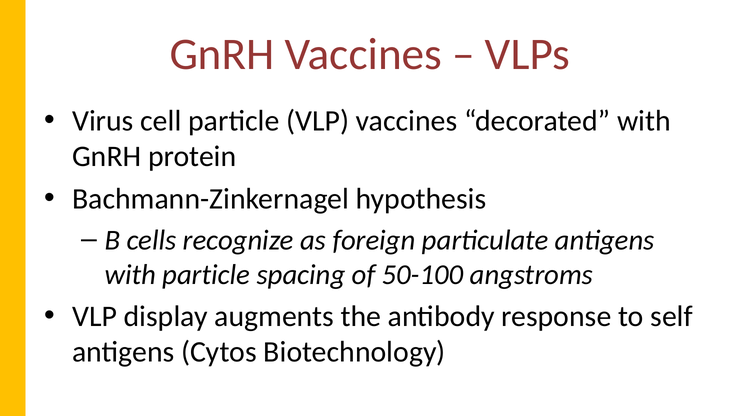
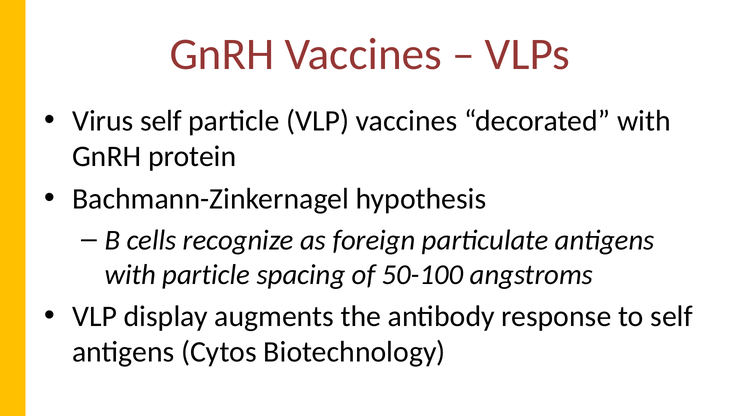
Virus cell: cell -> self (161, 121)
